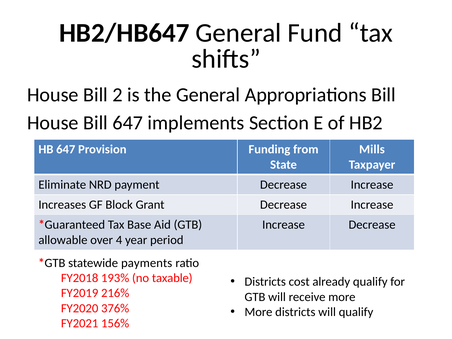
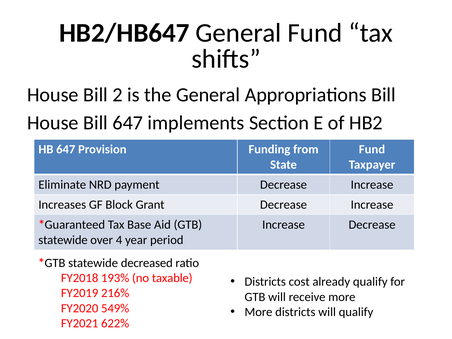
Mills: Mills -> Fund (372, 149)
allowable: allowable -> statewide (63, 240)
payments: payments -> decreased (147, 263)
376%: 376% -> 549% (115, 308)
156%: 156% -> 622% (115, 323)
